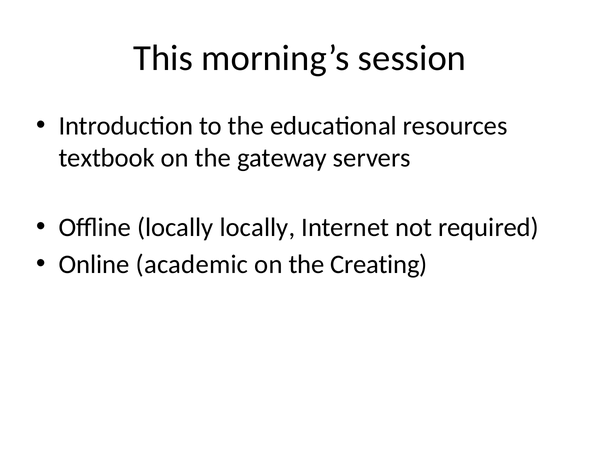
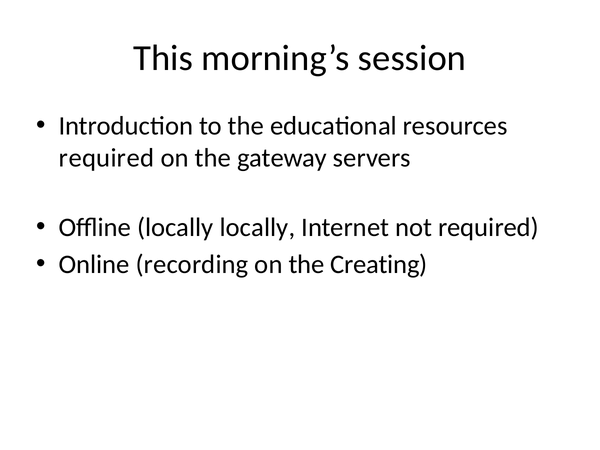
textbook: textbook -> required (107, 158)
academic: academic -> recording (192, 265)
